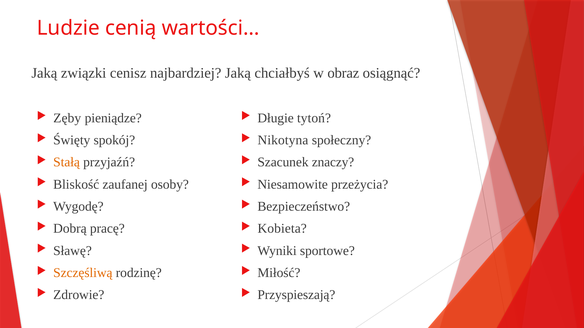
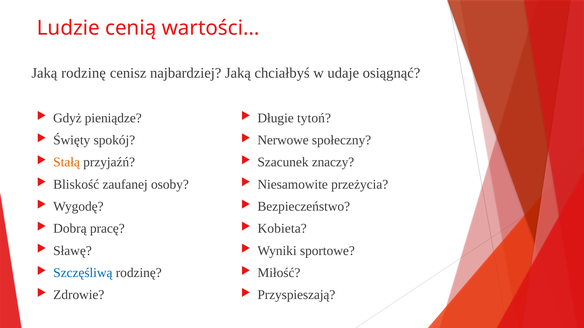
Jaką związki: związki -> rodzinę (84, 73)
obraz: obraz -> udaje (343, 73)
Zęby: Zęby -> Gdyż (67, 118)
Nikotyna: Nikotyna -> Nerwowe (283, 140)
Szczęśliwą colour: orange -> blue (83, 273)
